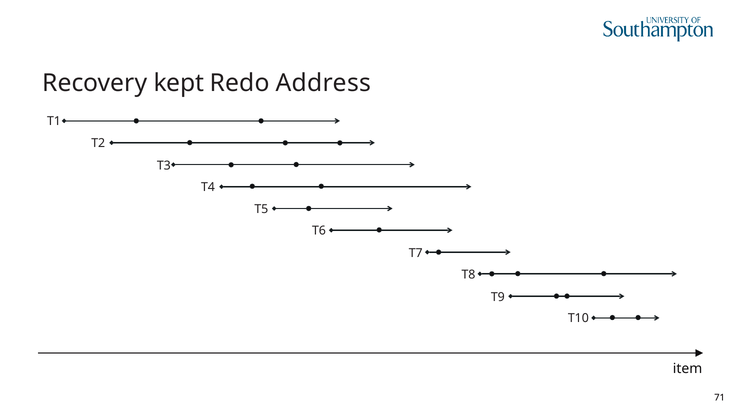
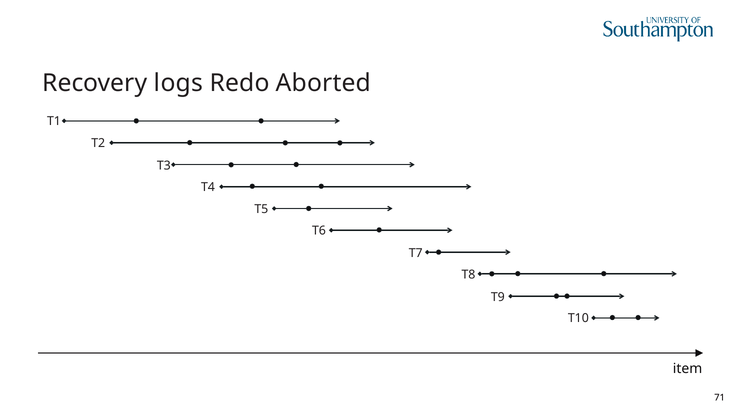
kept: kept -> logs (179, 83)
Address: Address -> Aborted (323, 83)
